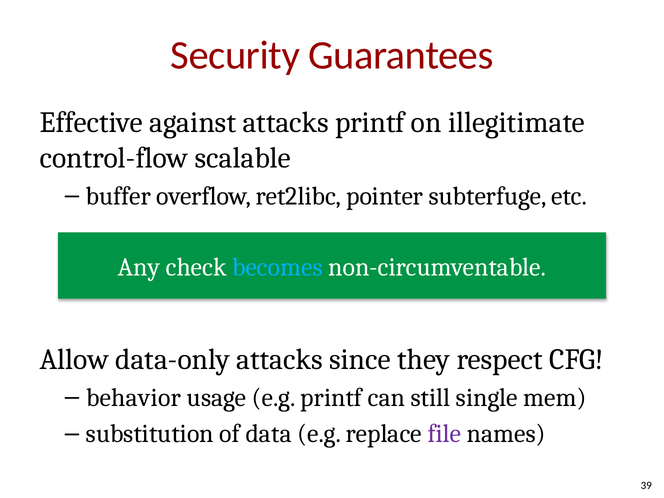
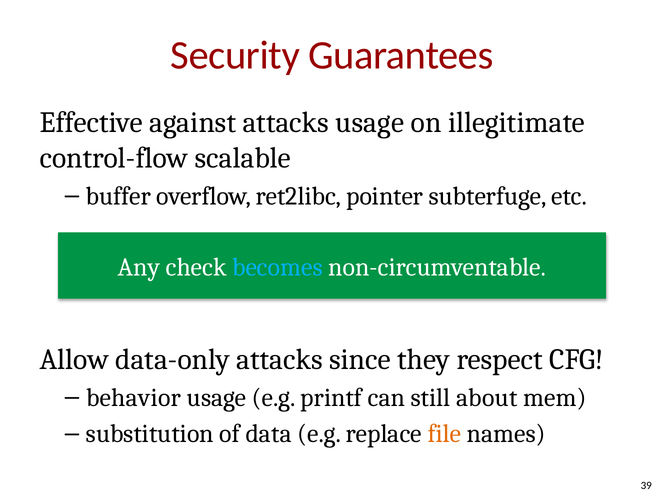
attacks printf: printf -> usage (370, 123)
single: single -> about (487, 398)
file colour: purple -> orange (444, 434)
